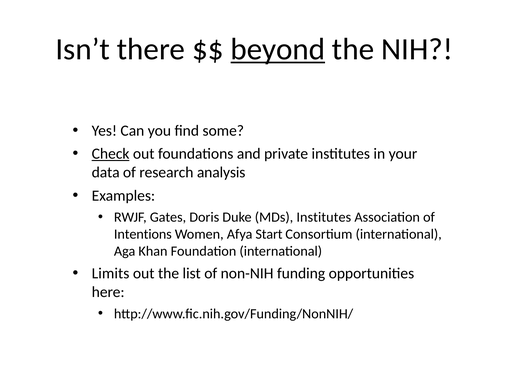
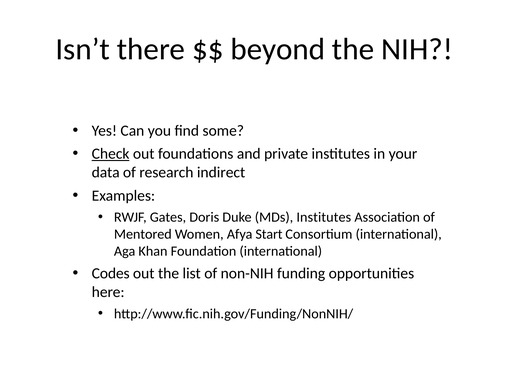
beyond underline: present -> none (278, 49)
analysis: analysis -> indirect (221, 173)
Intentions: Intentions -> Mentored (143, 235)
Limits: Limits -> Codes (111, 274)
